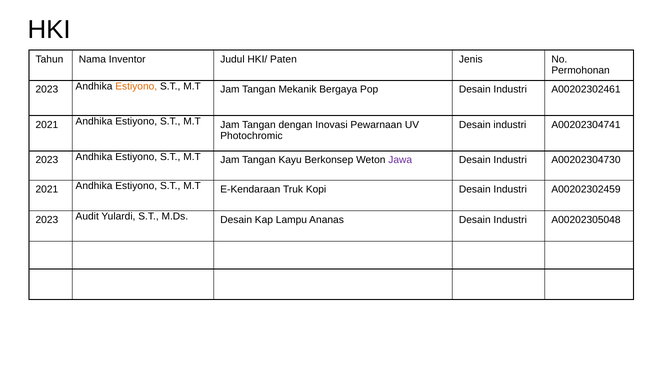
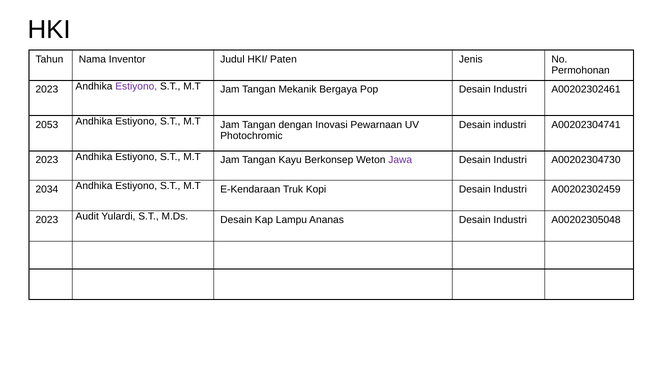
Estiyono colour: orange -> purple (136, 86)
2021: 2021 -> 2053 (47, 125)
2021: 2021 -> 2034 (47, 189)
